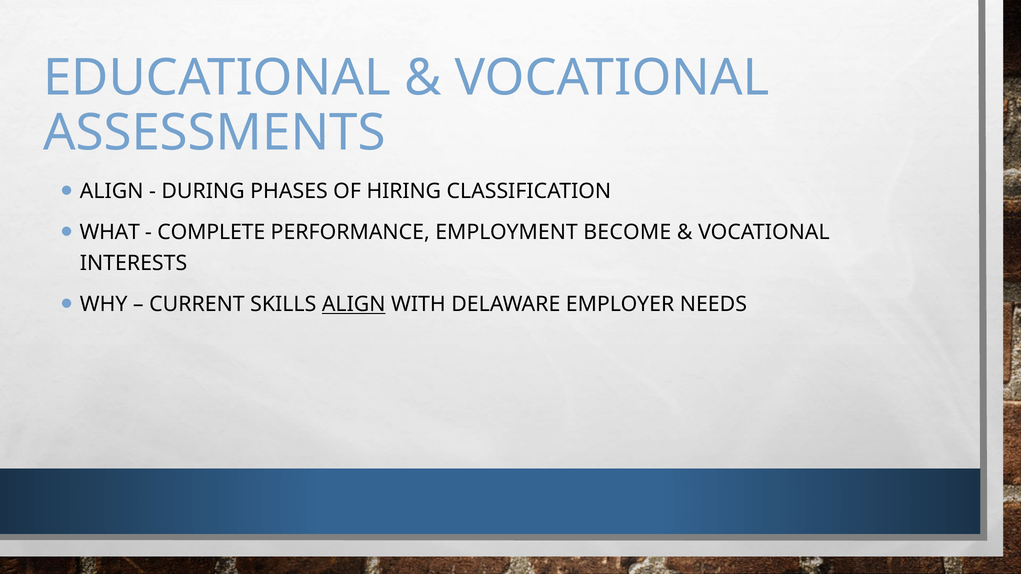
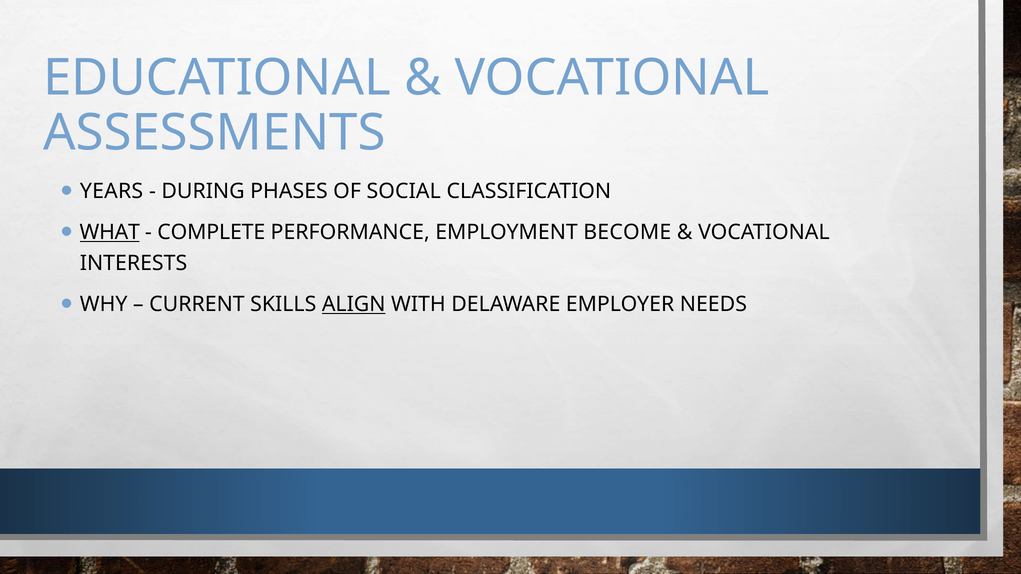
ALIGN: ALIGN -> YEARS (112, 191)
HIRING: HIRING -> SOCIAL (404, 191)
WHAT underline: none -> present (110, 233)
